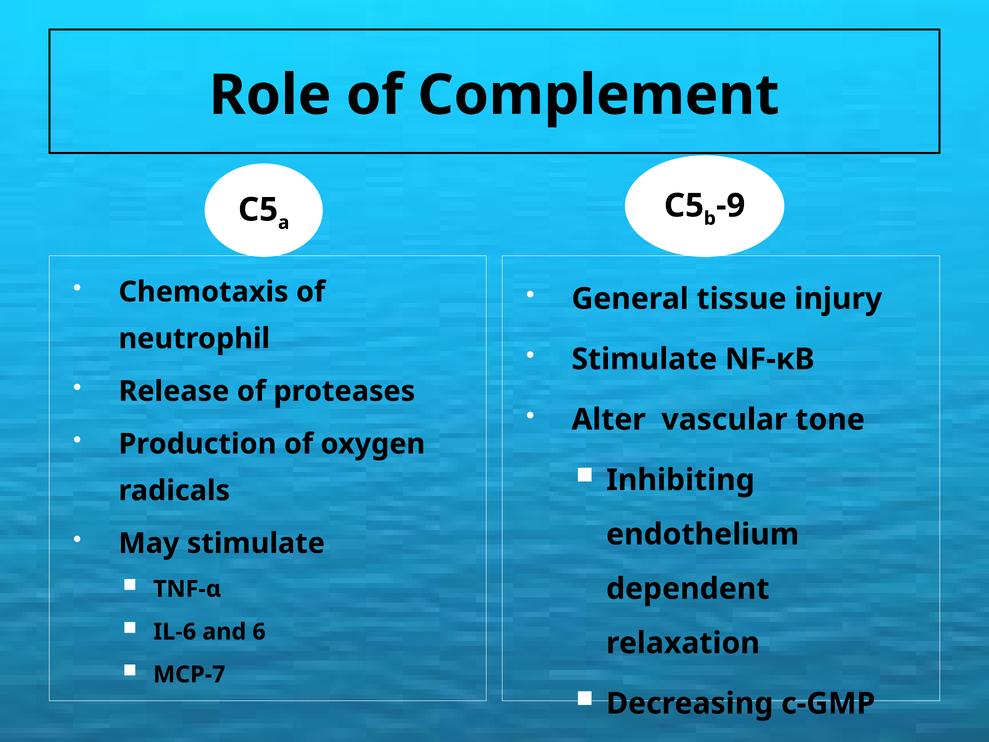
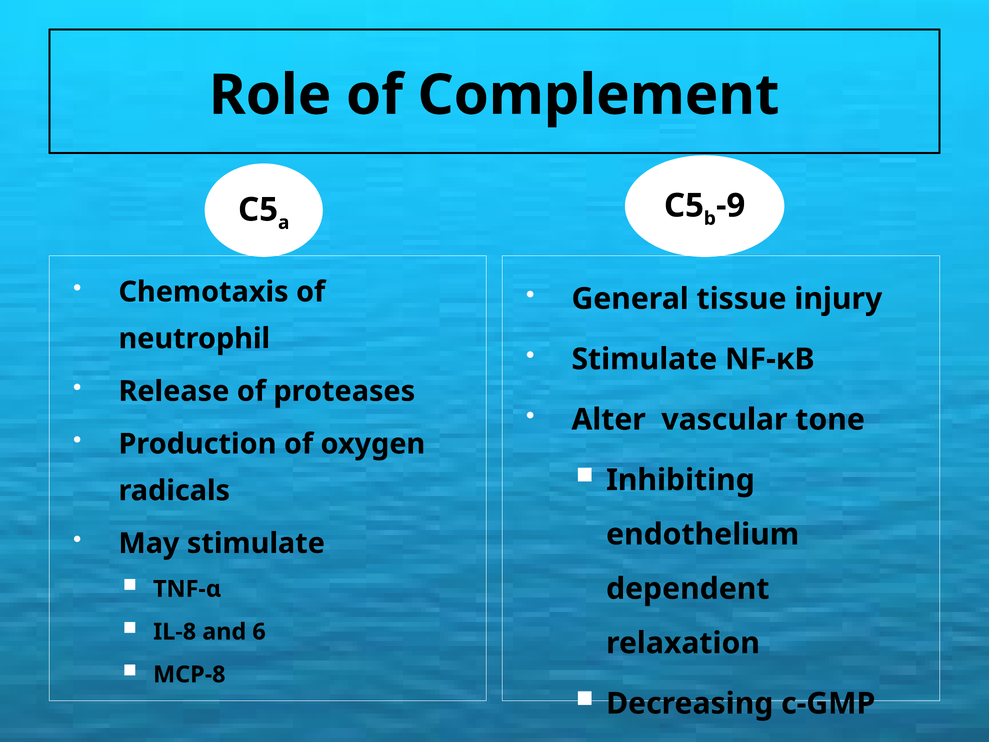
IL-6: IL-6 -> IL-8 (175, 632)
MCP-7: MCP-7 -> MCP-8 (189, 674)
